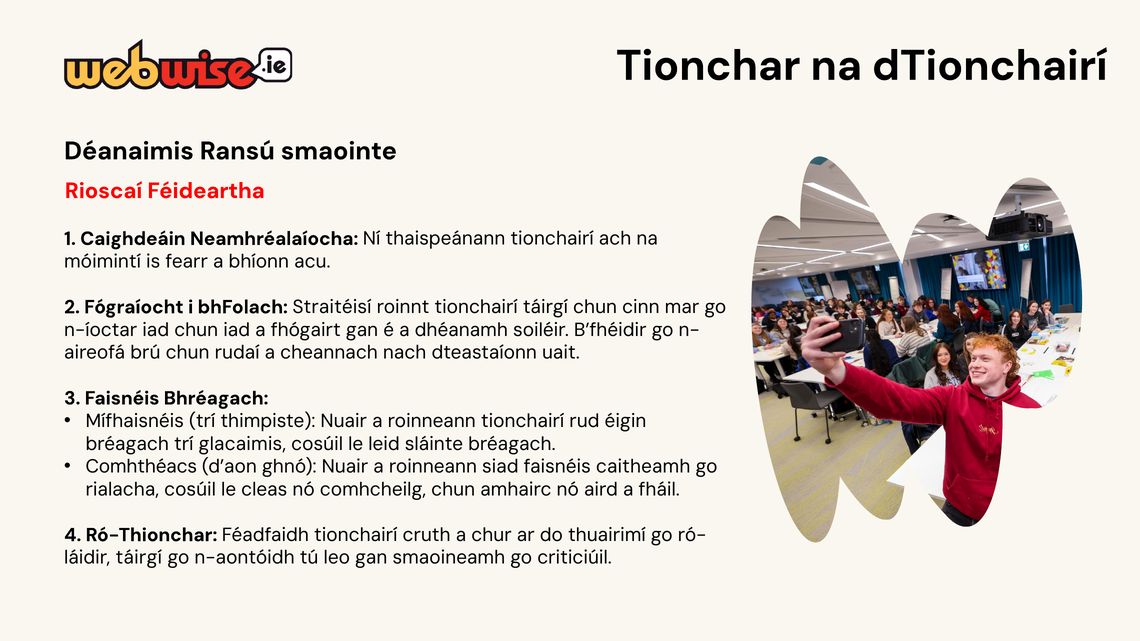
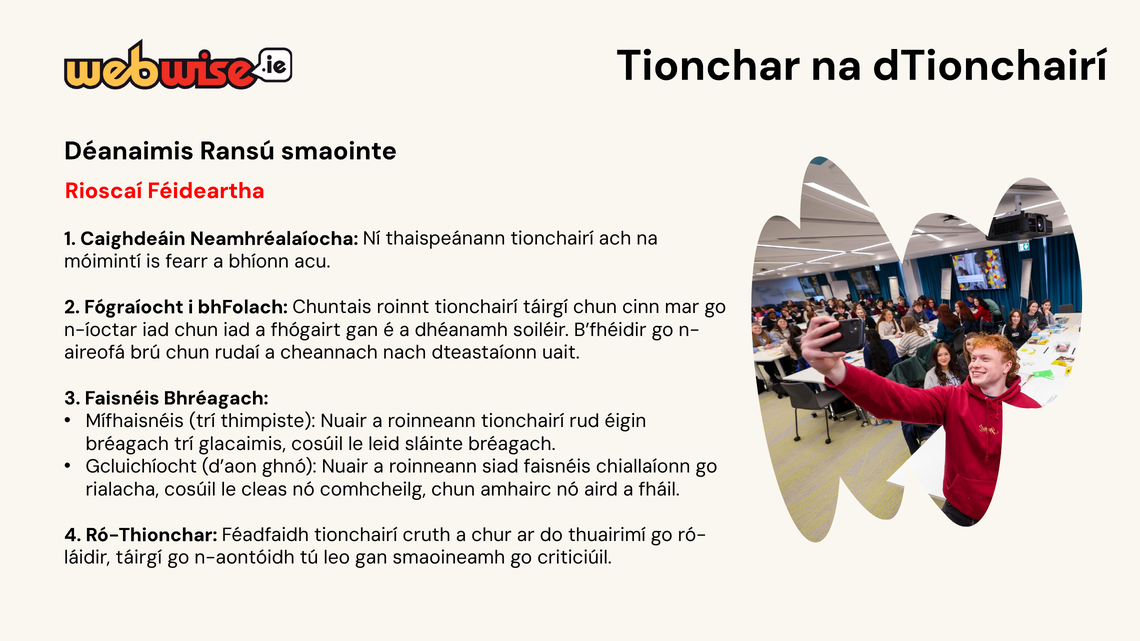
Straitéisí: Straitéisí -> Chuntais (332, 307)
Comhthéacs: Comhthéacs -> Gcluichíocht (141, 467)
caitheamh: caitheamh -> chiallaíonn (643, 467)
